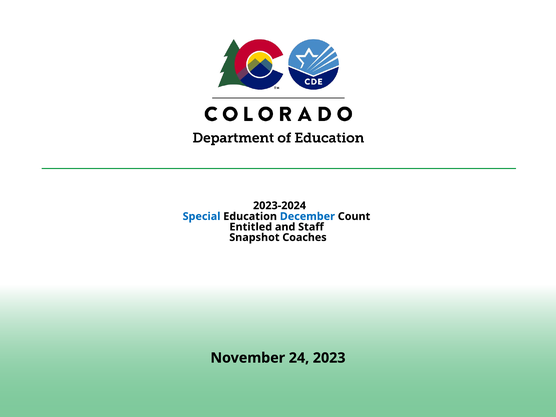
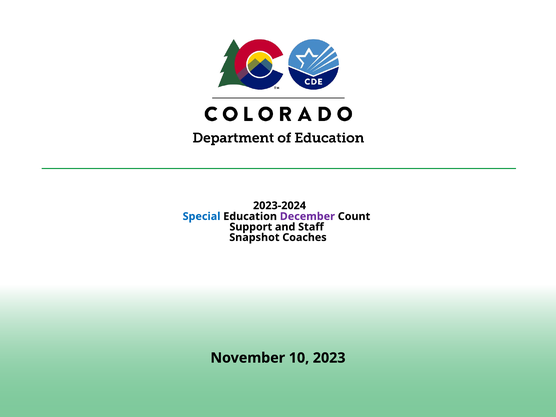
December colour: blue -> purple (307, 216)
Entitled: Entitled -> Support (251, 227)
24: 24 -> 10 (299, 358)
